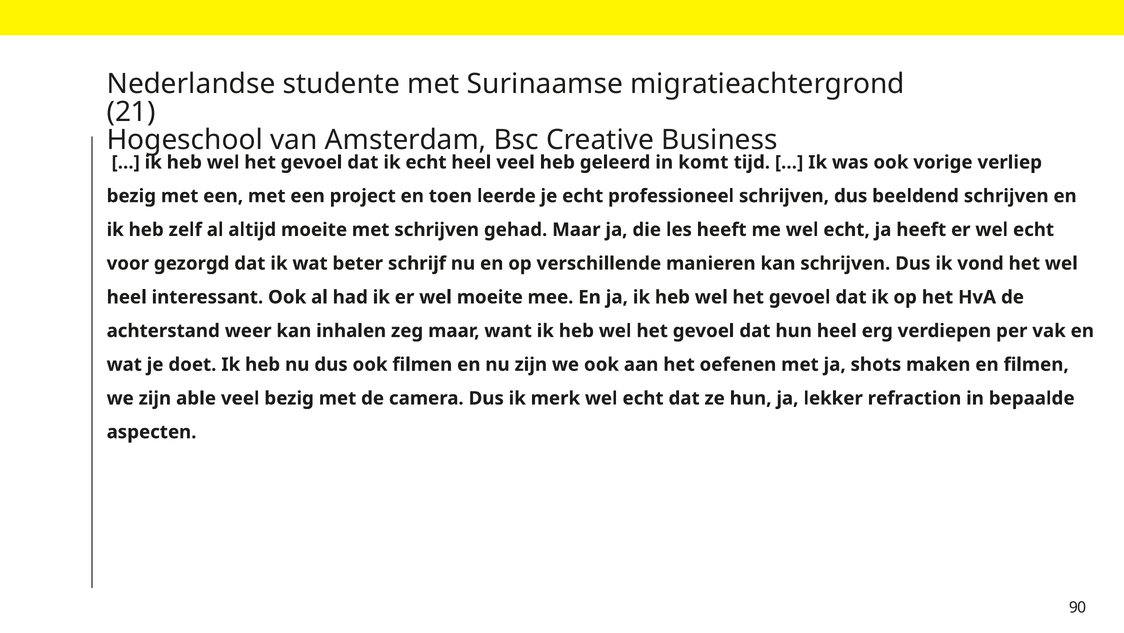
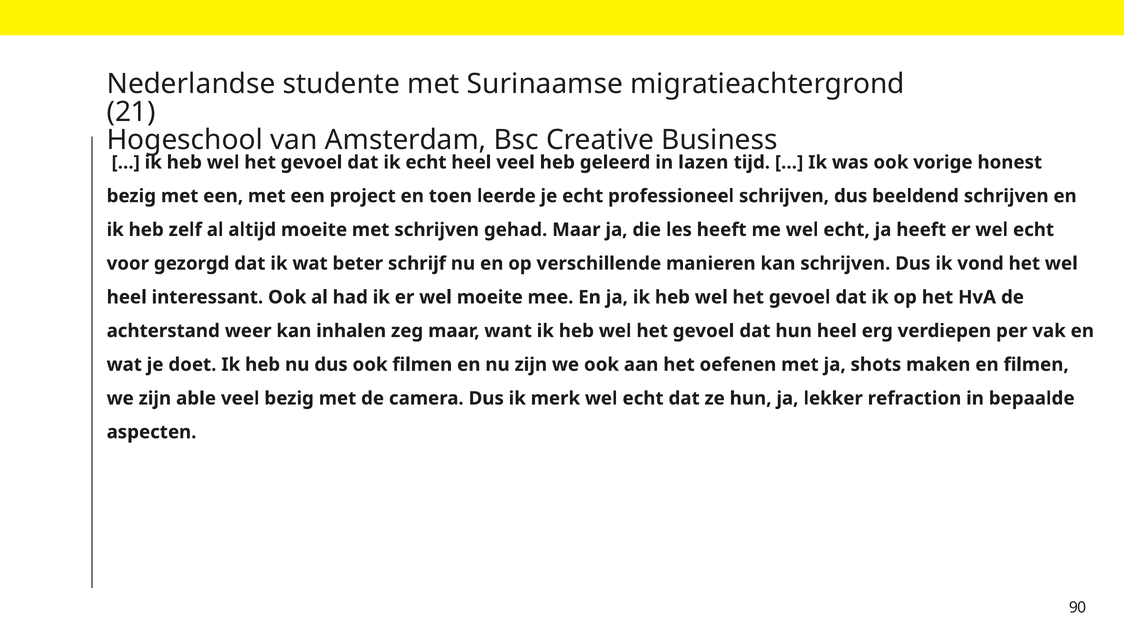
komt: komt -> lazen (703, 162)
verliep: verliep -> honest (1010, 162)
